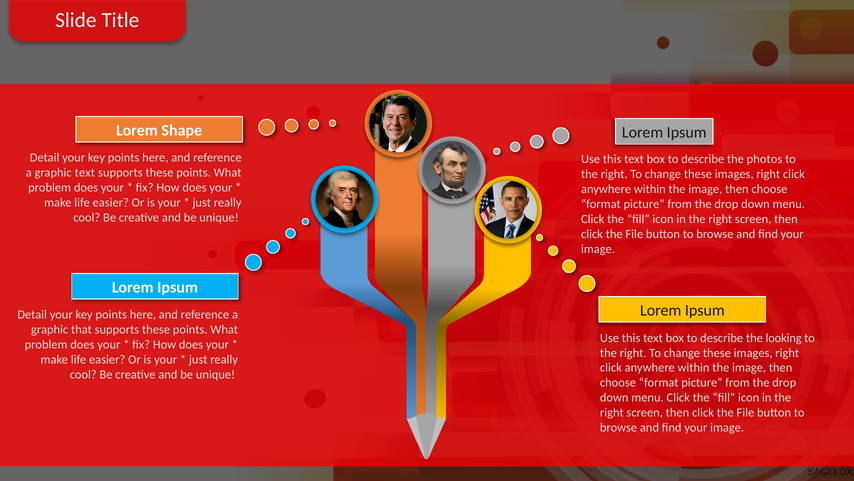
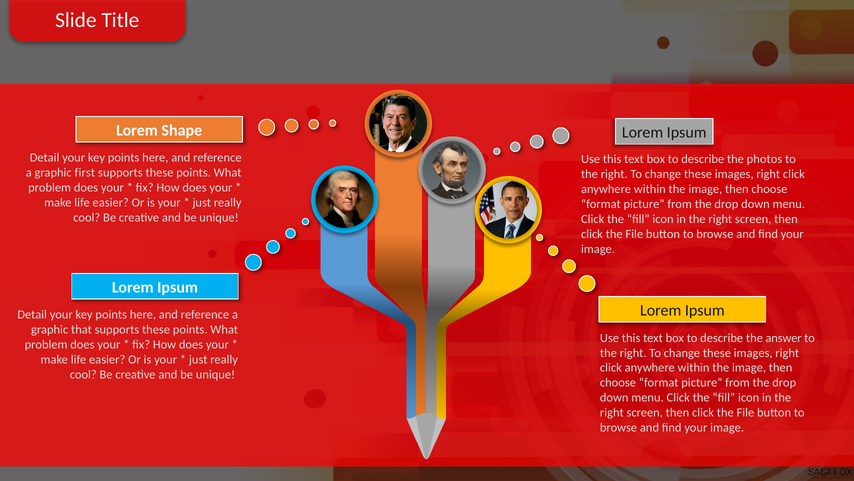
graphic text: text -> first (85, 172)
looking: looking -> answer (784, 337)
